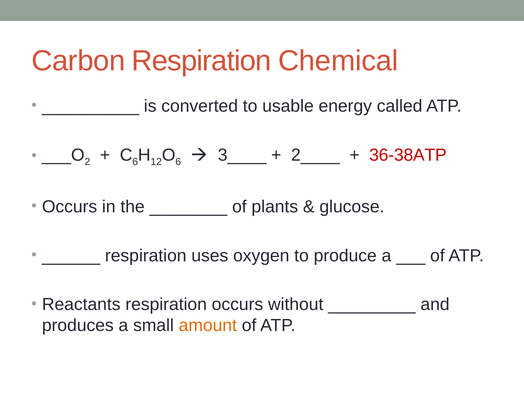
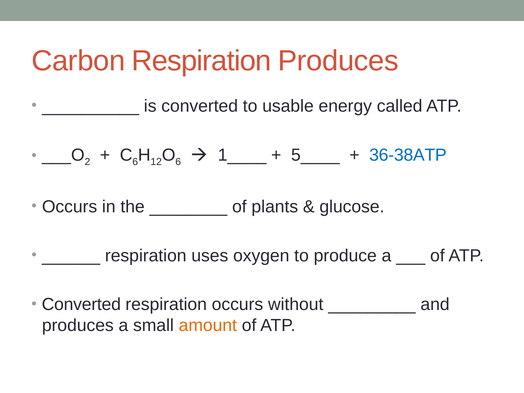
Respiration Chemical: Chemical -> Produces (338, 61)
3____: 3____ -> 1____ (242, 155)
2____: 2____ -> 5____ (315, 155)
36-38ATP colour: red -> blue (408, 155)
Reactants: Reactants -> Converted (81, 304)
